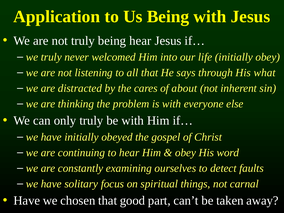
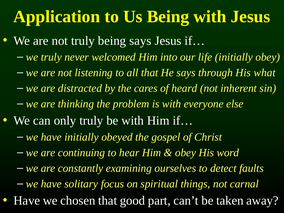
being hear: hear -> says (140, 41)
about: about -> heard (184, 88)
